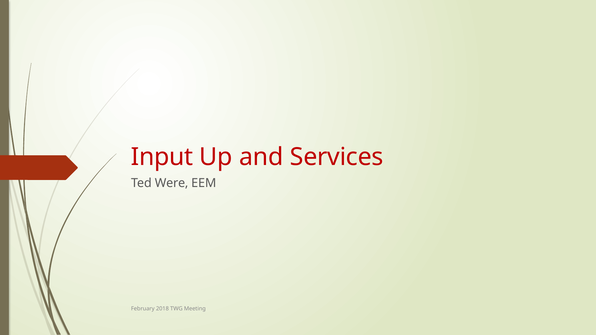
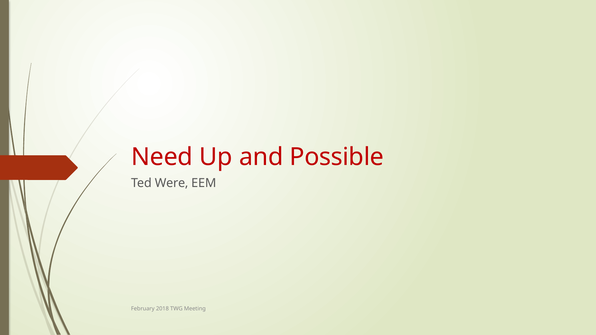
Input: Input -> Need (162, 157)
Services: Services -> Possible (337, 157)
